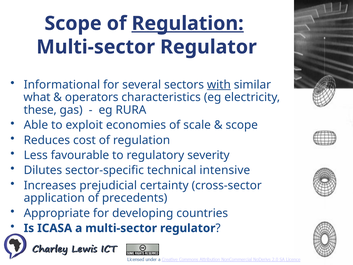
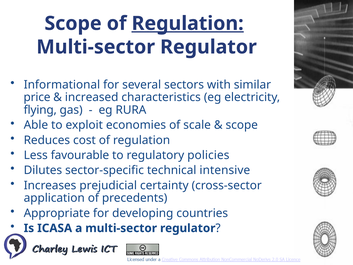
with underline: present -> none (219, 85)
what: what -> price (37, 97)
operators: operators -> increased (92, 97)
these: these -> flying (40, 110)
severity: severity -> policies (208, 155)
